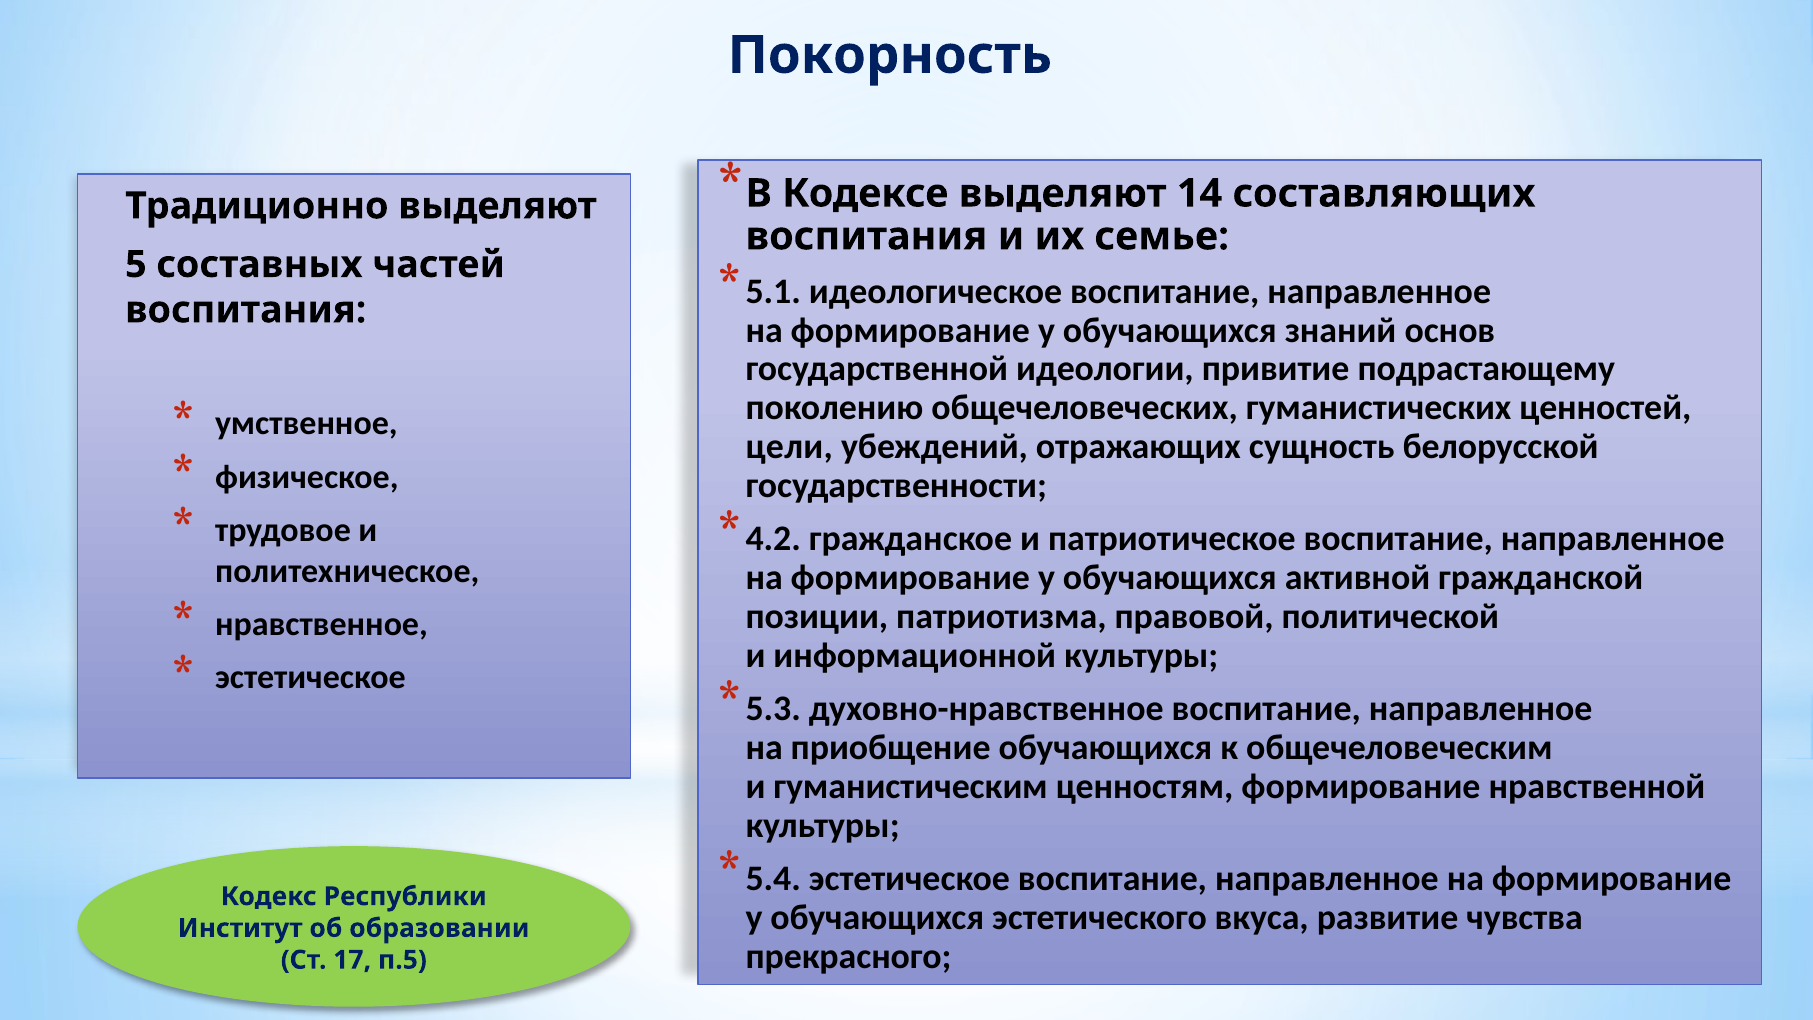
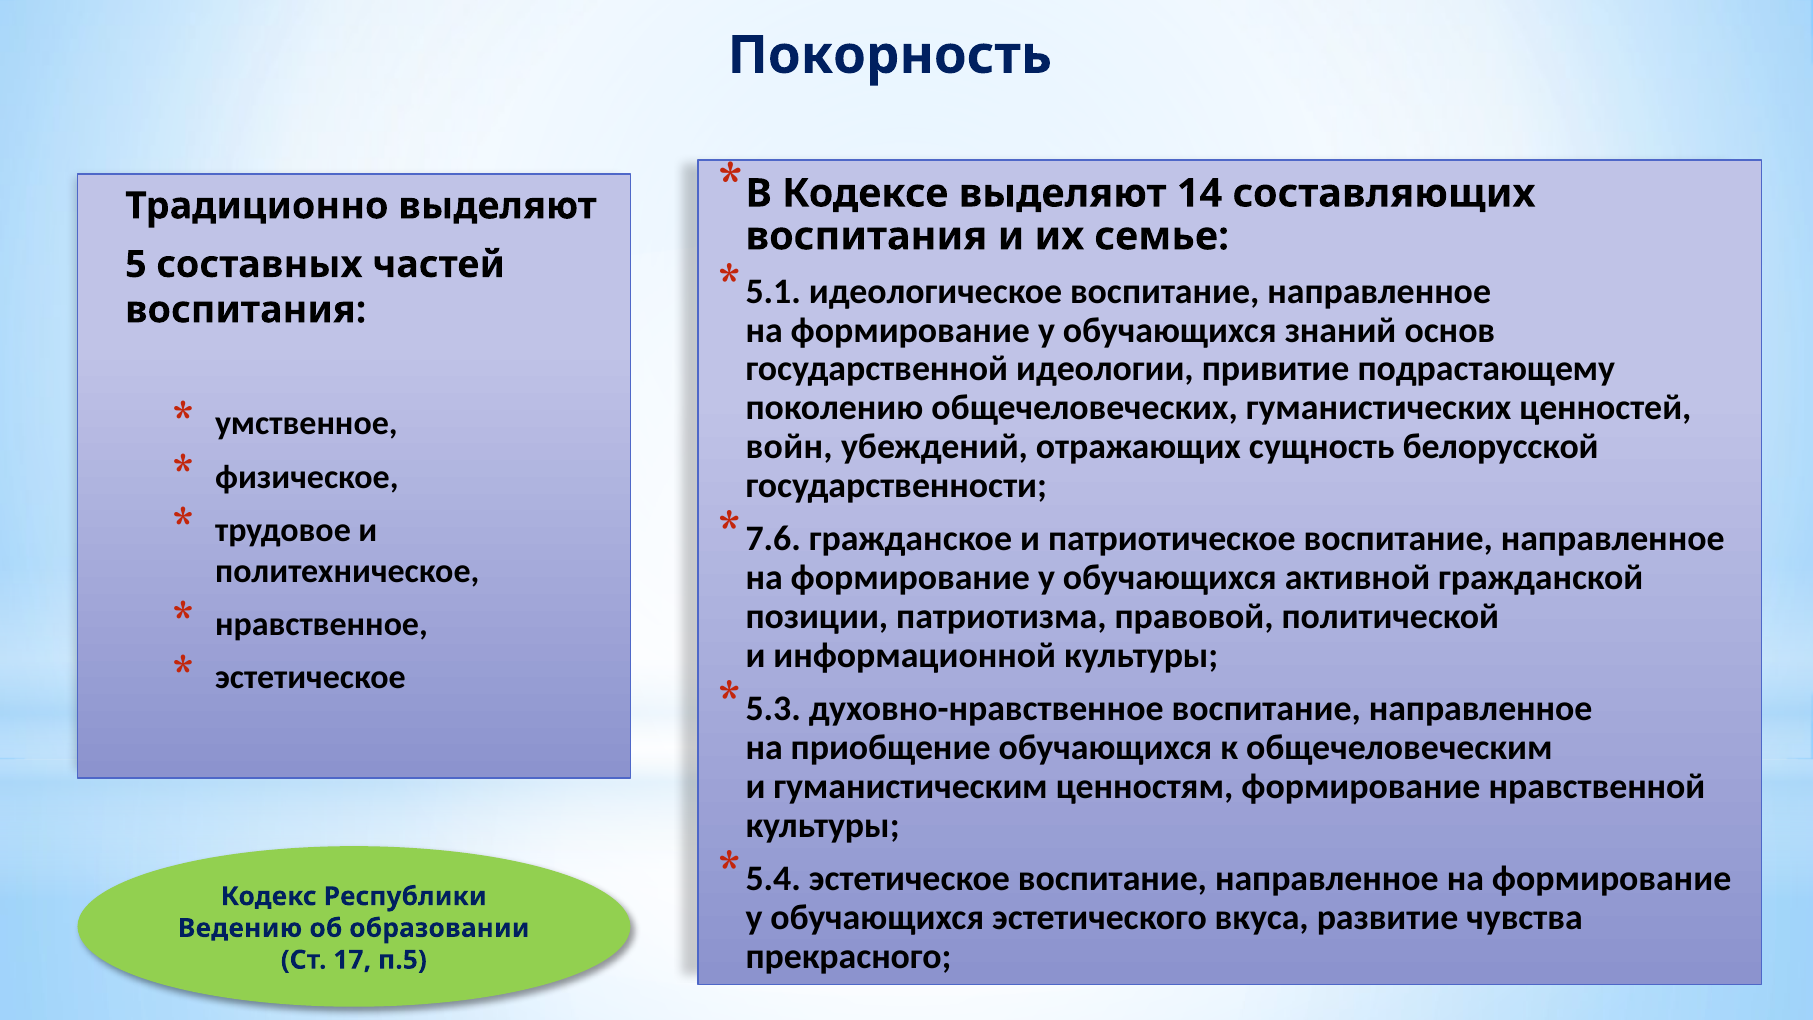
цели: цели -> войн (789, 447)
4.2: 4.2 -> 7.6 (773, 539)
Институт: Институт -> Ведению (240, 928)
